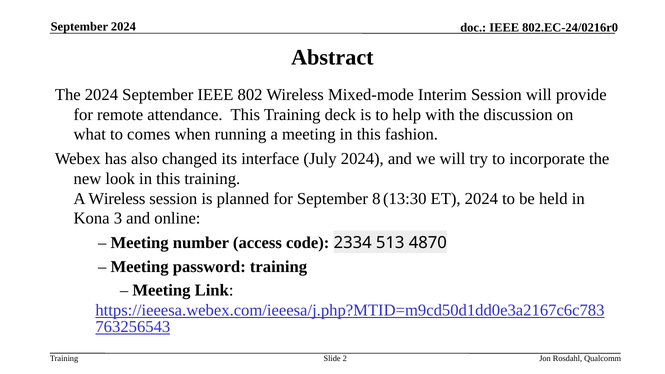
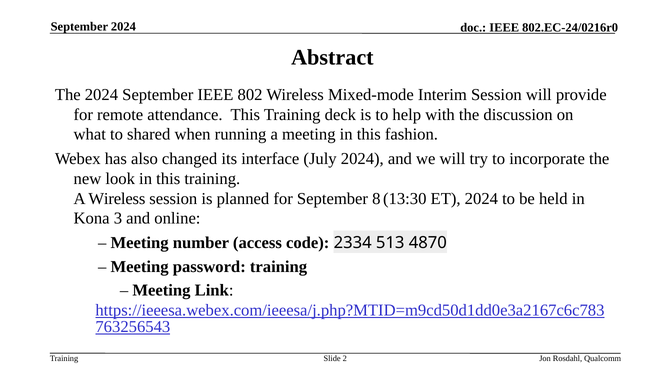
comes: comes -> shared (149, 135)
